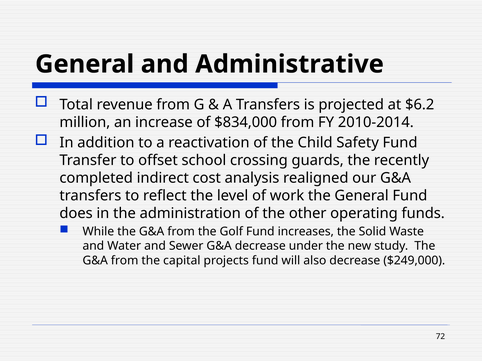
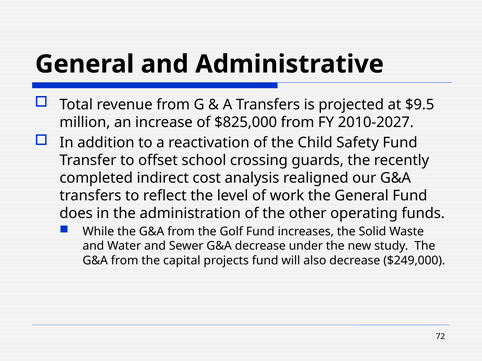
$6.2: $6.2 -> $9.5 (420, 105)
$834,000: $834,000 -> $825,000 (246, 122)
2010-2014: 2010-2014 -> 2010-2027 (376, 122)
